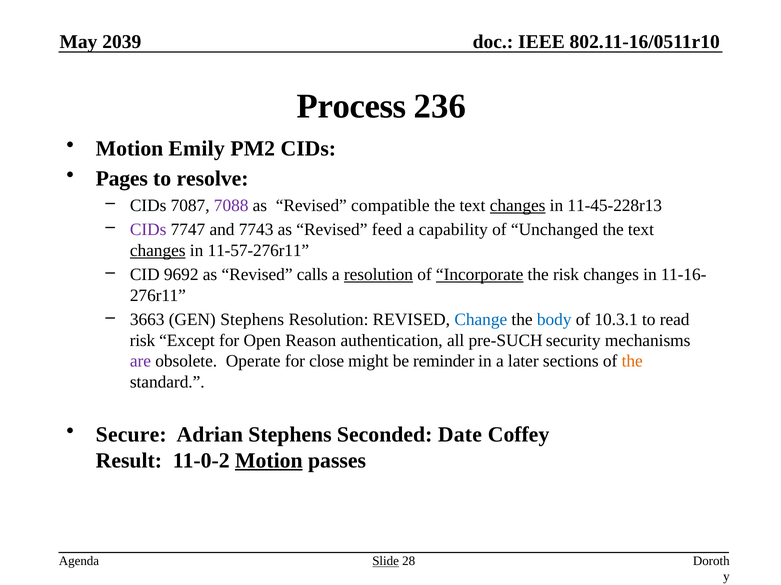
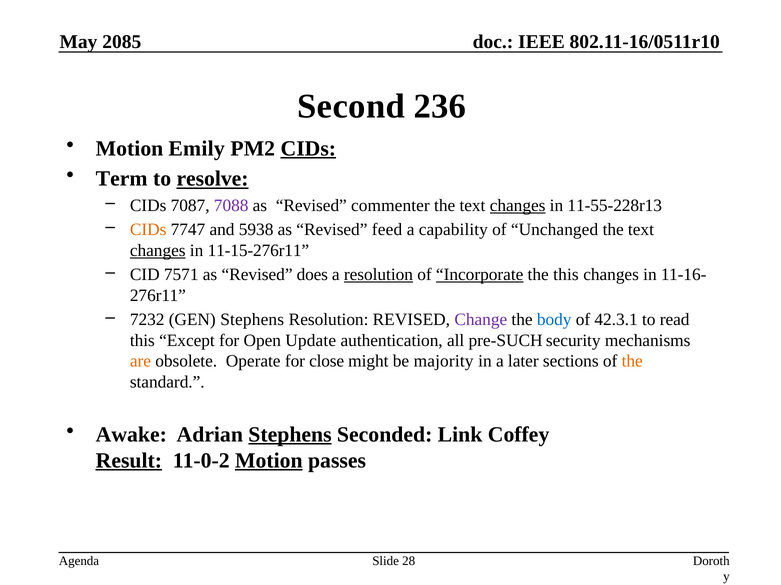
2039: 2039 -> 2085 (122, 42)
Process: Process -> Second (351, 107)
CIDs underline: none -> present (308, 149)
Pages: Pages -> Term (122, 179)
resolve underline: none -> present (213, 179)
compatible: compatible -> commenter (390, 206)
11-45-228r13: 11-45-228r13 -> 11-55-228r13 (615, 206)
CIDs colour: purple -> orange (148, 230)
7743: 7743 -> 5938 (256, 230)
11-57-276r11: 11-57-276r11 -> 11-15-276r11 (258, 251)
9692: 9692 -> 7571 (181, 275)
calls: calls -> does (312, 275)
the risk: risk -> this (566, 275)
3663: 3663 -> 7232 (147, 320)
Change colour: blue -> purple (481, 320)
10.3.1: 10.3.1 -> 42.3.1 (616, 320)
risk: risk -> this (142, 341)
Reason: Reason -> Update (311, 341)
are colour: purple -> orange (140, 362)
reminder: reminder -> majority (444, 362)
Secure: Secure -> Awake (131, 435)
Stephens underline: none -> present (290, 435)
Date: Date -> Link (460, 435)
Result underline: none -> present (129, 461)
Slide underline: present -> none (386, 562)
